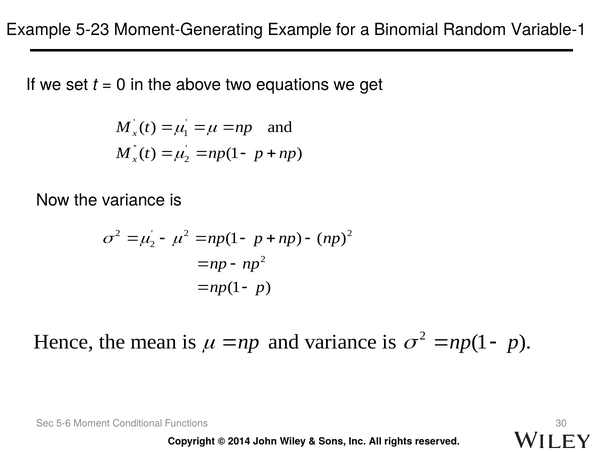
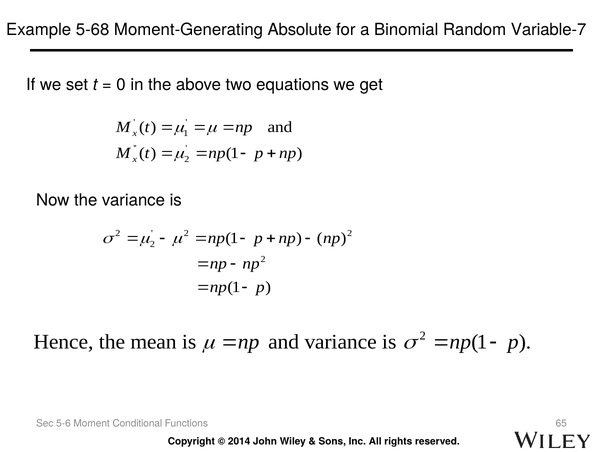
5-23: 5-23 -> 5-68 (93, 30)
Moment-Generating Example: Example -> Absolute (300, 30)
Variable-1: Variable-1 -> Variable-7 (549, 30)
30: 30 -> 65 (561, 424)
